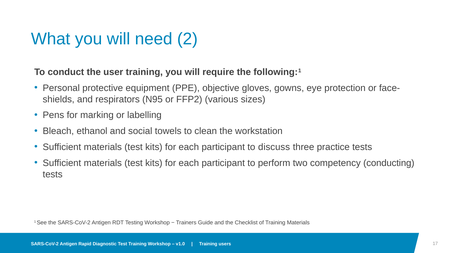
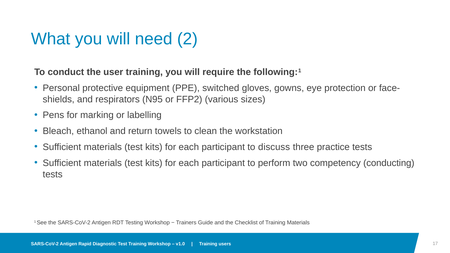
objective: objective -> switched (221, 88)
social: social -> return (140, 131)
